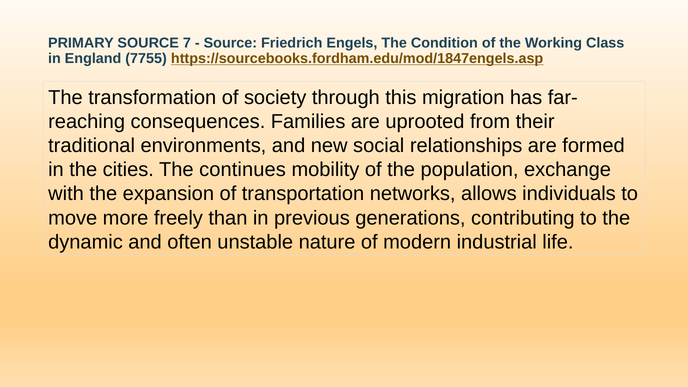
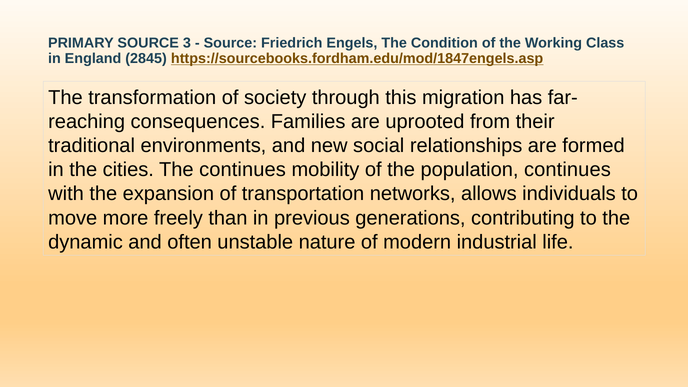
7: 7 -> 3 (187, 43)
7755: 7755 -> 2845 (146, 58)
population exchange: exchange -> continues (567, 170)
